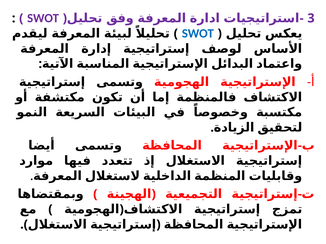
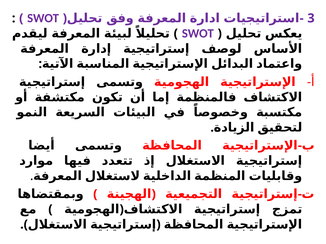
SWOT colour: blue -> purple (198, 33)
